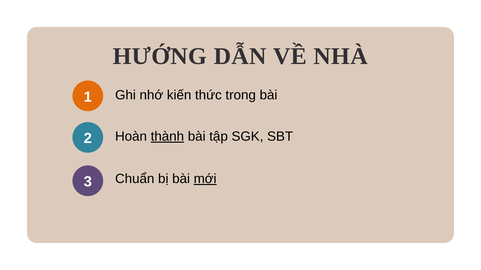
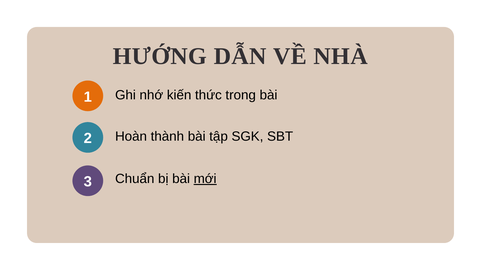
thành underline: present -> none (167, 137)
